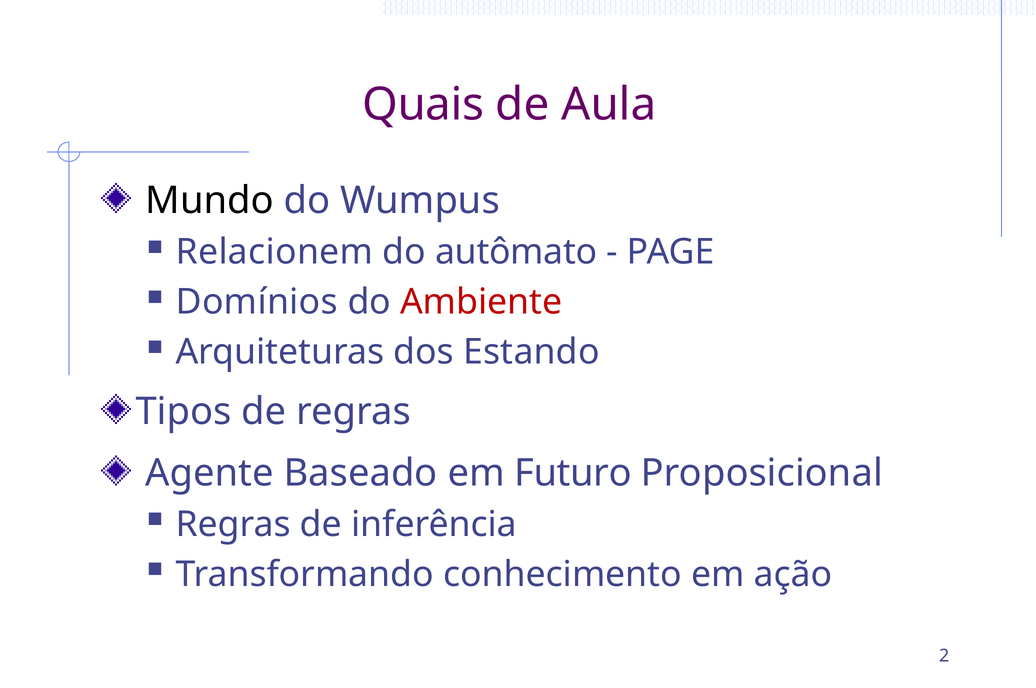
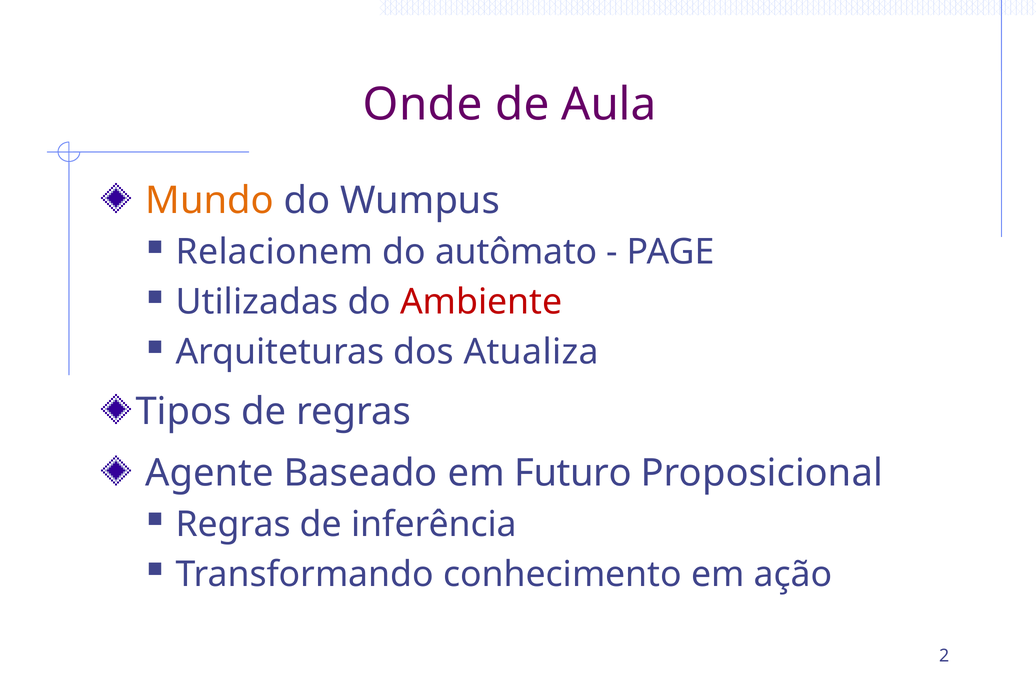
Quais: Quais -> Onde (423, 105)
Mundo colour: black -> orange (210, 201)
Domínios: Domínios -> Utilizadas (257, 302)
Estando: Estando -> Atualiza (531, 352)
